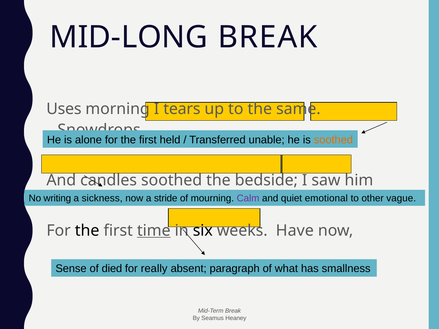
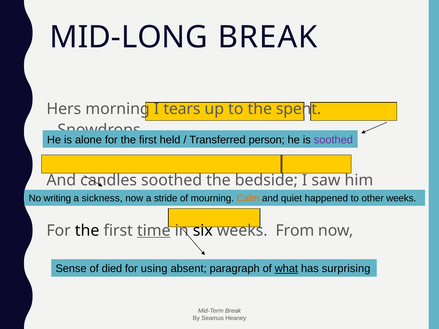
Uses: Uses -> Hers (64, 109)
same: same -> spent (298, 109)
unable: unable -> person (267, 140)
soothed colour: orange -> purple (333, 140)
Calm colour: purple -> orange (248, 199)
emotional: emotional -> happened (326, 199)
other vague: vague -> weeks (401, 199)
Have: Have -> From (295, 231)
really: really -> using (154, 269)
what underline: none -> present (286, 269)
smallness: smallness -> surprising (346, 269)
